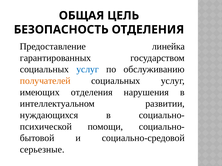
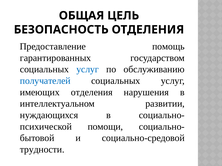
линейка: линейка -> помощь (168, 47)
получателей colour: orange -> blue (45, 81)
серьезные: серьезные -> трудности (42, 150)
